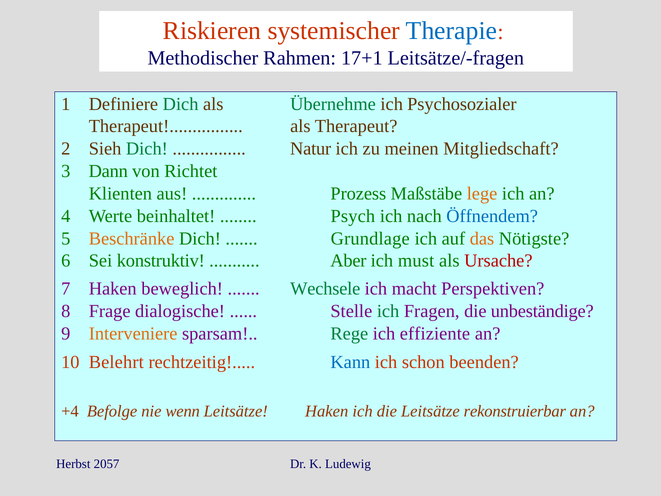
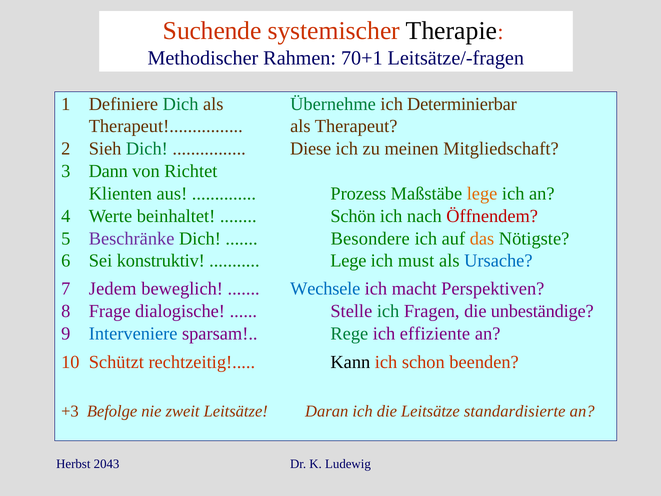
Riskieren: Riskieren -> Suchende (212, 31)
Therapie colour: blue -> black (452, 31)
17+1: 17+1 -> 70+1 (362, 58)
Psychosozialer: Psychosozialer -> Determinierbar (462, 104)
Natur: Natur -> Diese (311, 149)
Psych: Psych -> Schön (353, 216)
Öffnendem colour: blue -> red (492, 216)
Beschränke colour: orange -> purple (132, 238)
Grundlage: Grundlage -> Besondere (370, 238)
Aber: Aber -> Lege (348, 261)
Ursache colour: red -> blue (498, 261)
7 Haken: Haken -> Jedem (113, 289)
Wechsele colour: green -> blue (325, 289)
Interveniere colour: orange -> blue (133, 333)
Belehrt: Belehrt -> Schützt (116, 362)
Kann colour: blue -> black (350, 362)
+4: +4 -> +3 (70, 411)
wenn: wenn -> zweit (183, 411)
Leitsätze Haken: Haken -> Daran (327, 411)
rekonstruierbar: rekonstruierbar -> standardisierte (515, 411)
2057: 2057 -> 2043 (107, 464)
